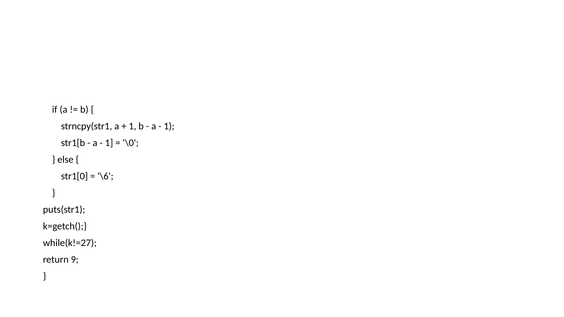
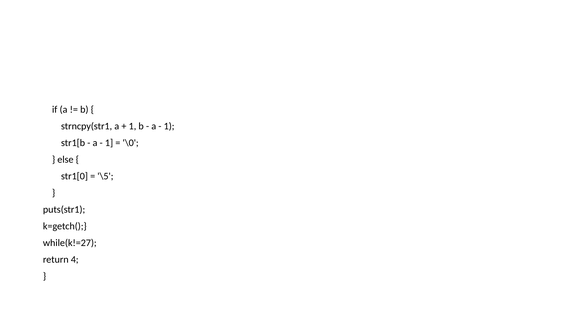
\6: \6 -> \5 (105, 176)
9: 9 -> 4 (75, 260)
